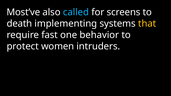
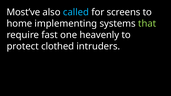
death: death -> home (19, 24)
that colour: yellow -> light green (147, 24)
behavior: behavior -> heavenly (99, 35)
women: women -> clothed (58, 46)
